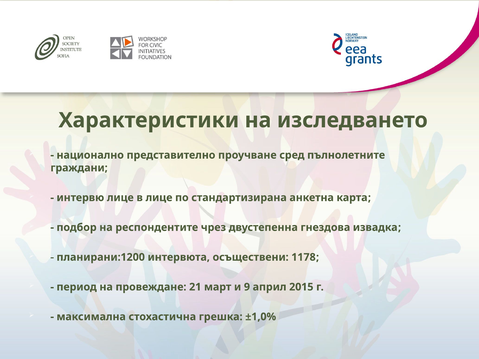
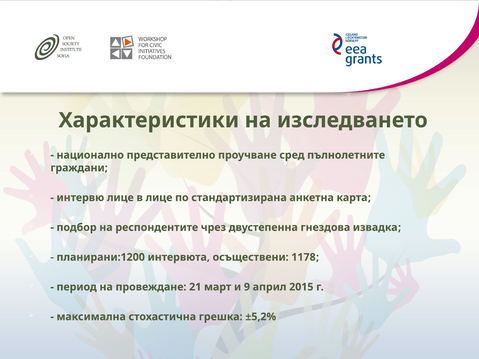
±1,0%: ±1,0% -> ±5,2% (261, 317)
